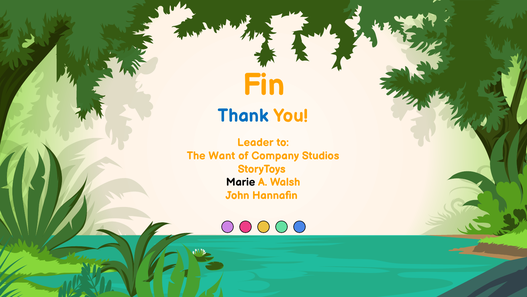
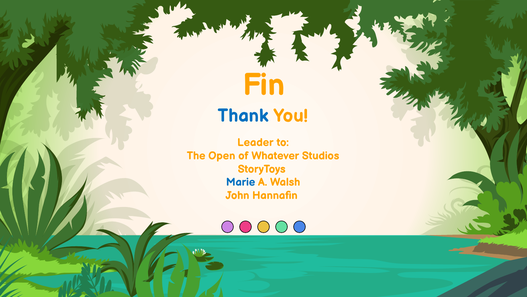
Want: Want -> Open (222, 156)
Company: Company -> Whatever (275, 156)
Marie colour: black -> blue (241, 182)
